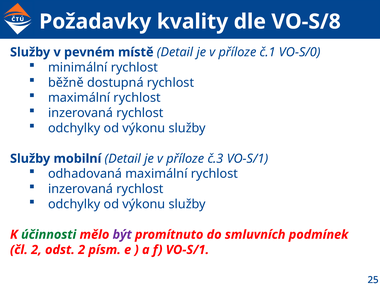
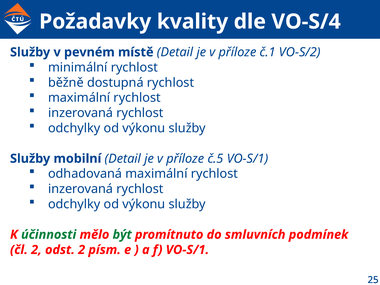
VO-S/8: VO-S/8 -> VO-S/4 (306, 22)
VO-S/0: VO-S/0 -> VO-S/2 (300, 52)
č.3: č.3 -> č.5 (215, 159)
být colour: purple -> green (122, 235)
